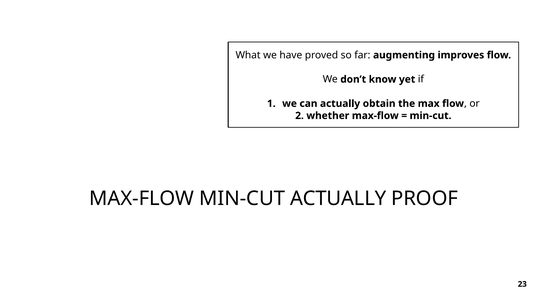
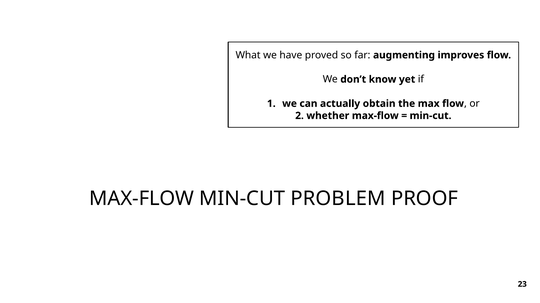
MIN-CUT ACTUALLY: ACTUALLY -> PROBLEM (338, 199)
